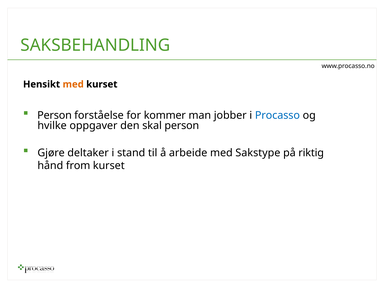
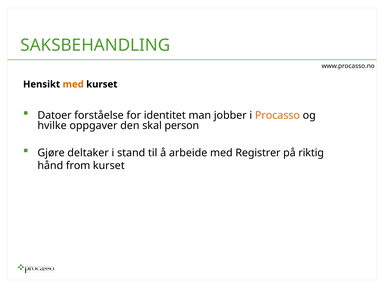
Person: Person -> Datoer (55, 115)
kommer: kommer -> identitet (165, 115)
Procasso colour: blue -> orange (277, 115)
Sakstype: Sakstype -> Registrer (258, 153)
